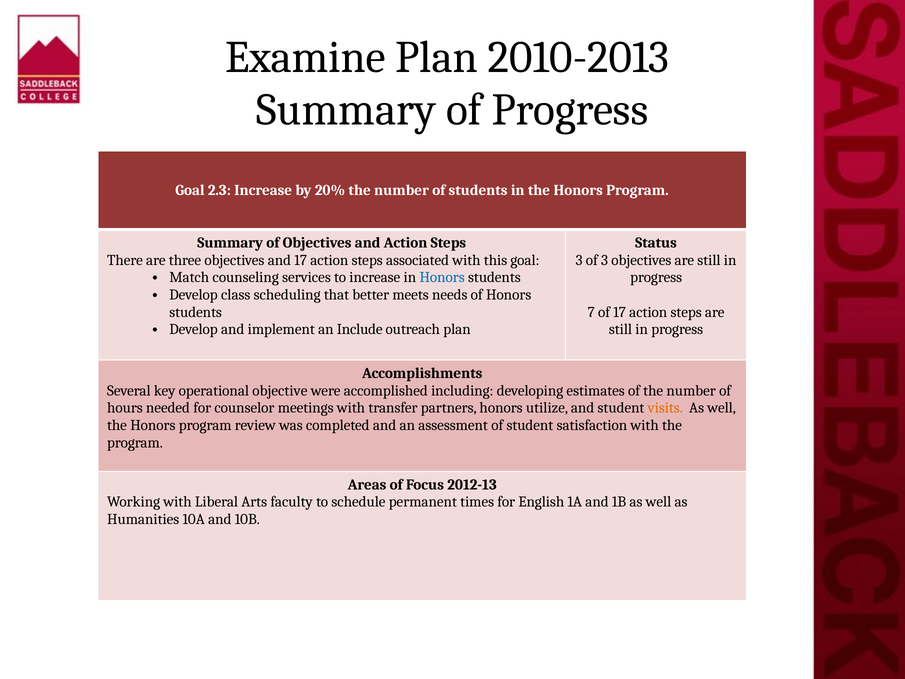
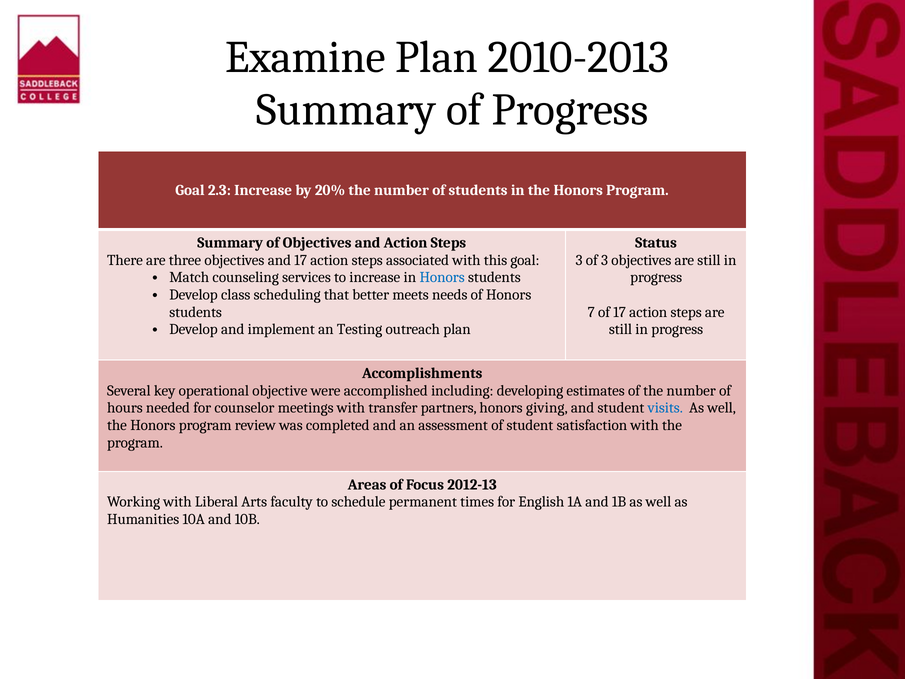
Include: Include -> Testing (360, 329)
utilize: utilize -> giving (547, 408)
visits colour: orange -> blue (665, 408)
